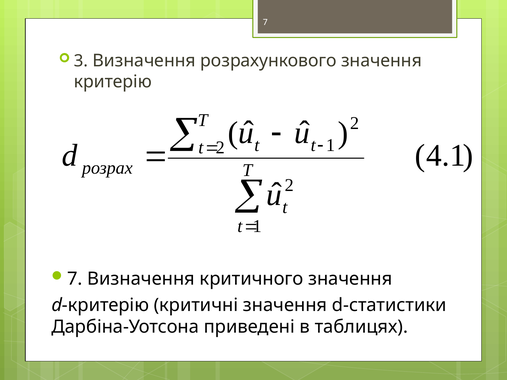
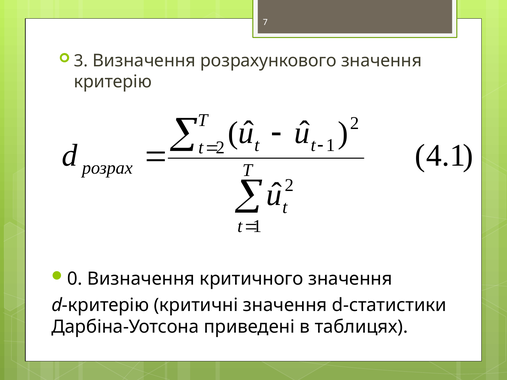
7: 7 -> 0 (75, 279)
